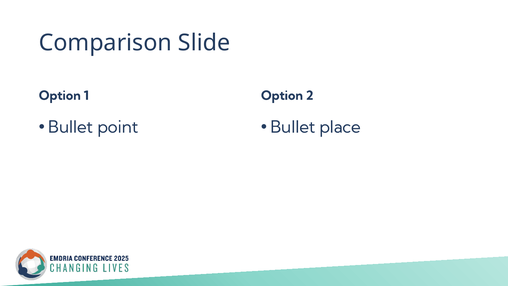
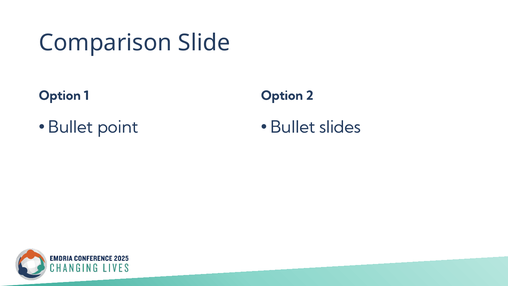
place: place -> slides (340, 127)
